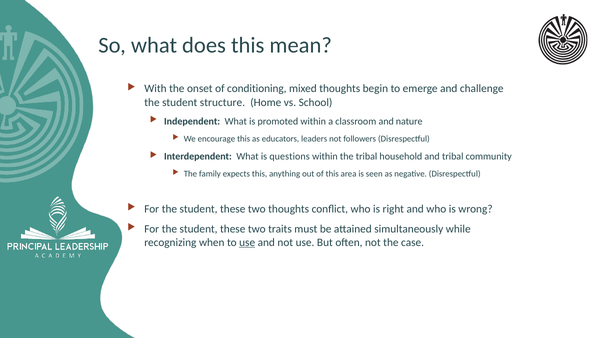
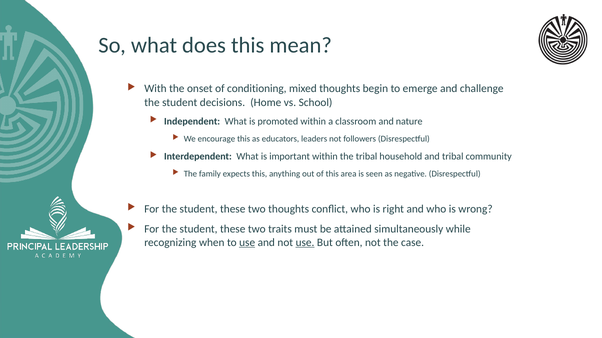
structure: structure -> decisions (222, 102)
questions: questions -> important (290, 157)
use underline: none -> present (305, 243)
